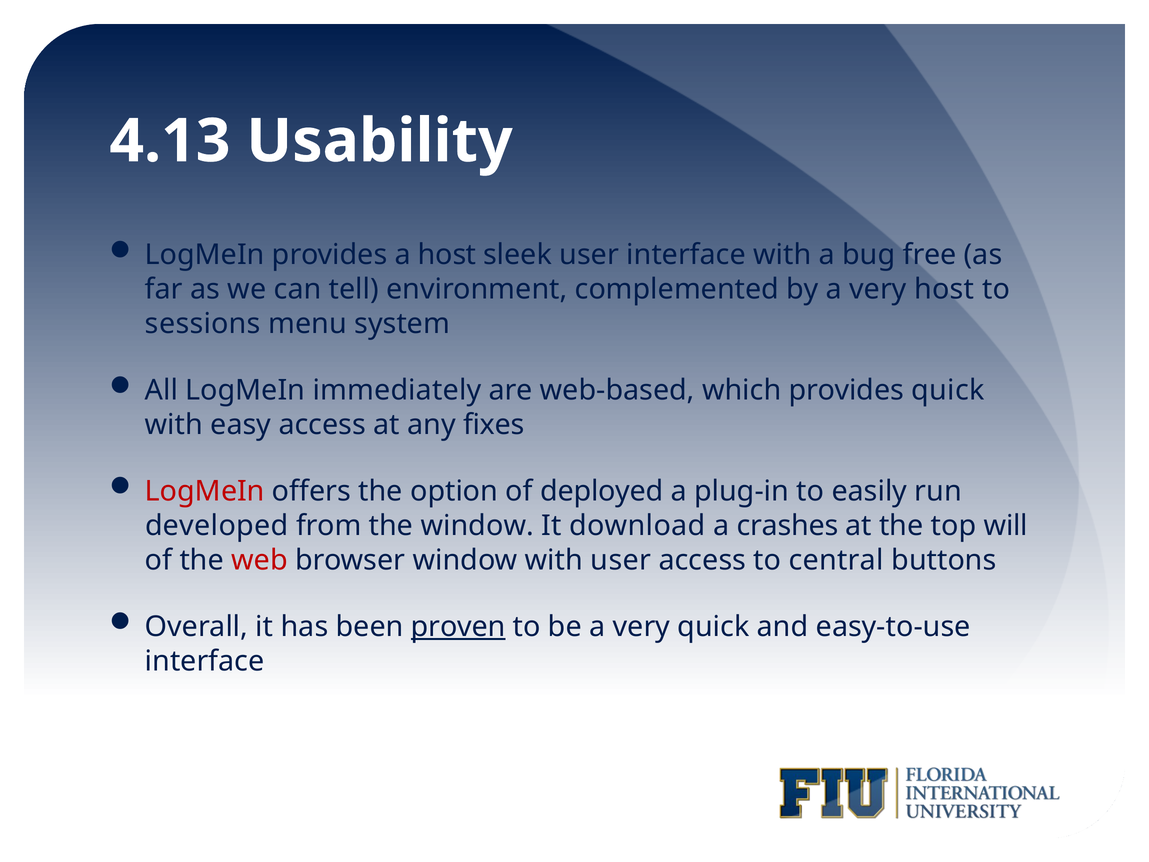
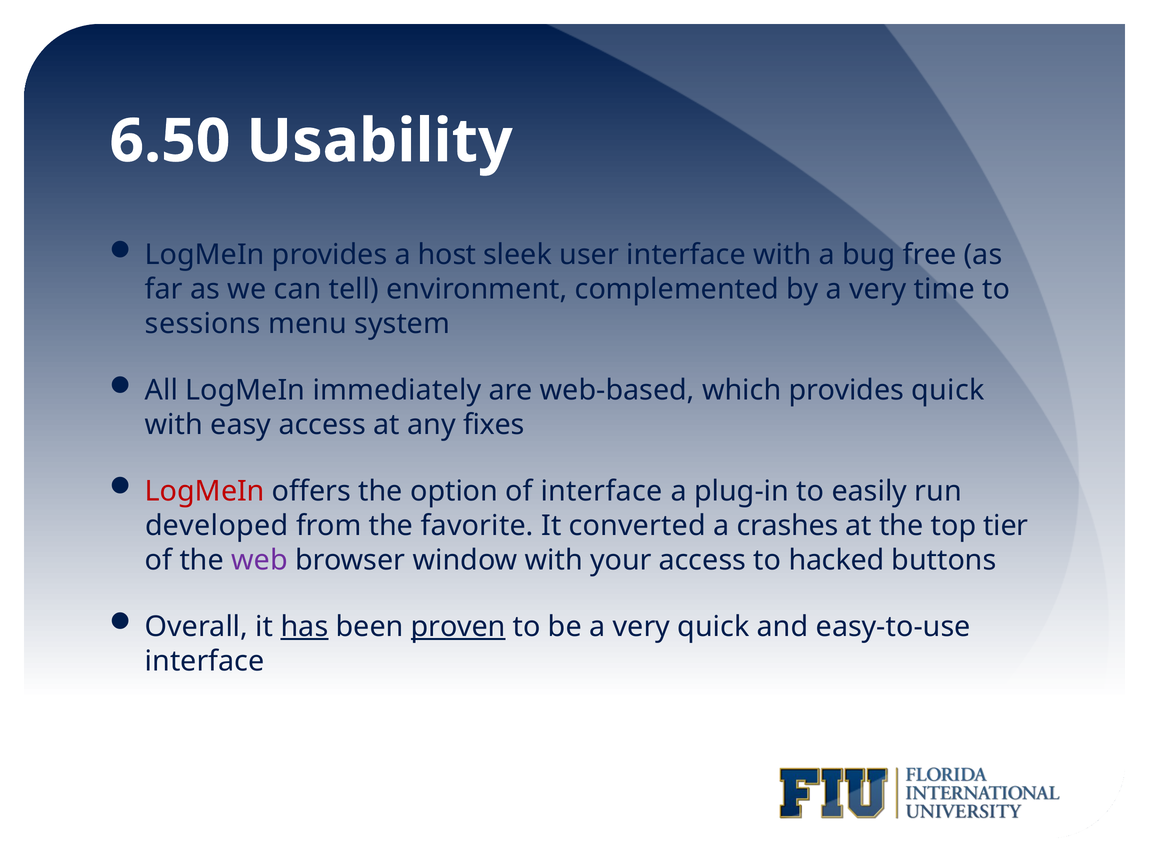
4.13: 4.13 -> 6.50 (170, 141)
very host: host -> time (944, 289)
of deployed: deployed -> interface (602, 491)
the window: window -> favorite (477, 525)
download: download -> converted (637, 525)
will: will -> tier (1006, 525)
web colour: red -> purple (259, 560)
with user: user -> your (621, 560)
central: central -> hacked (836, 560)
has underline: none -> present (304, 626)
